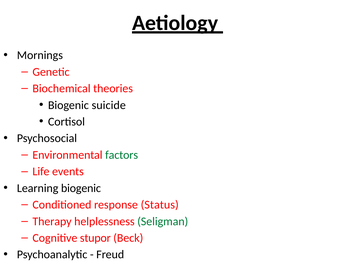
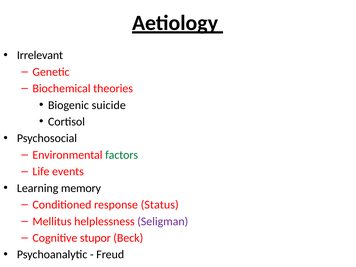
Mornings: Mornings -> Irrelevant (40, 55)
Learning biogenic: biogenic -> memory (81, 188)
Therapy: Therapy -> Mellitus (52, 221)
Seligman colour: green -> purple (163, 221)
